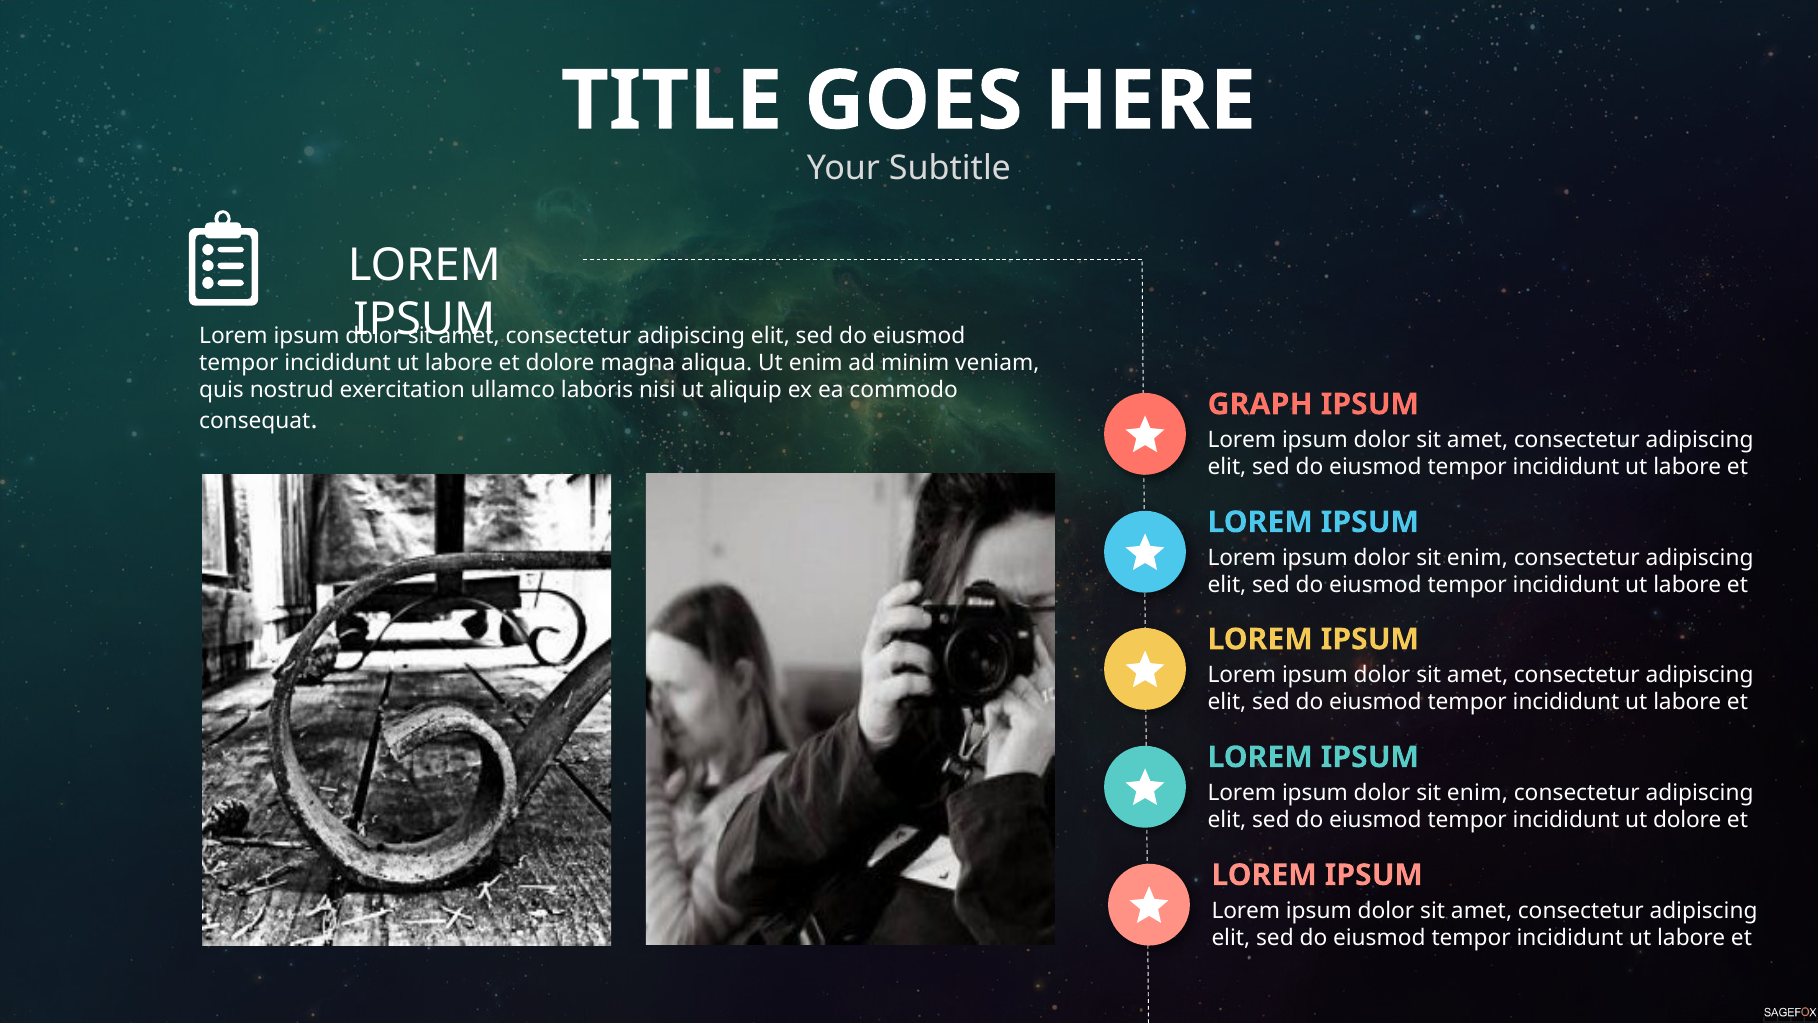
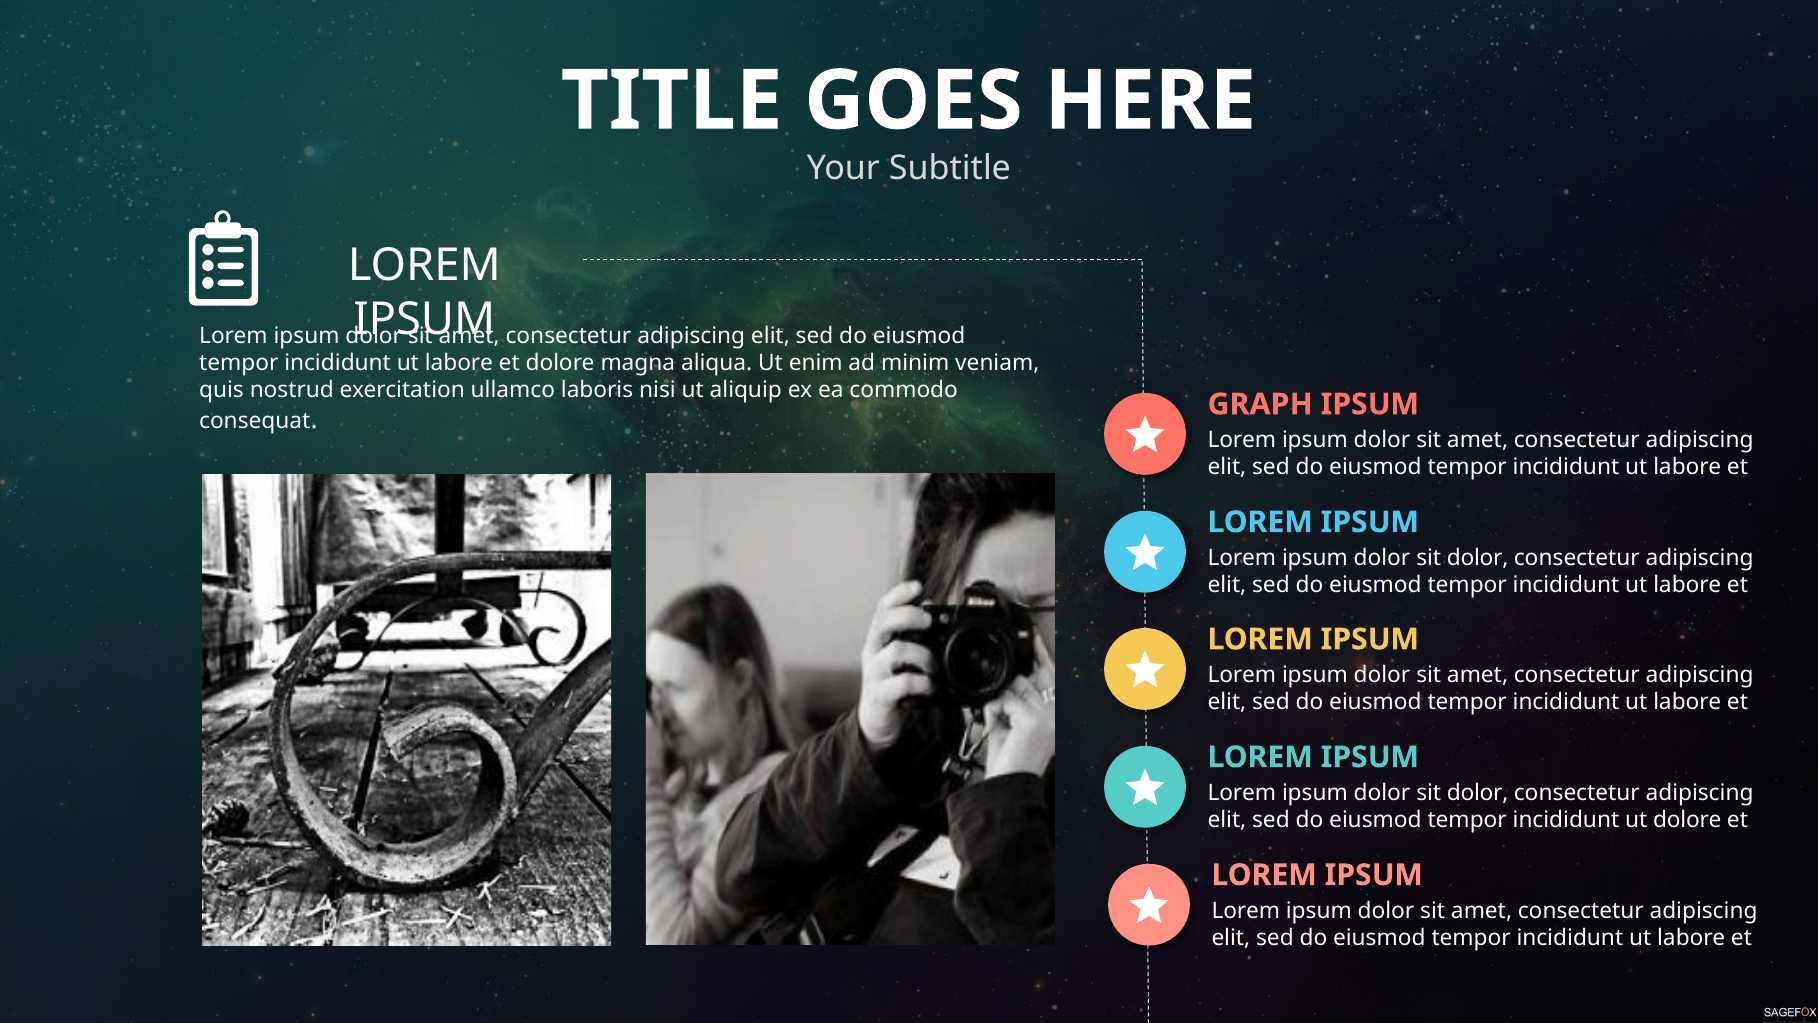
enim: enim -> dolor (1478, 558)
enim: enim -> dolor (1478, 793)
